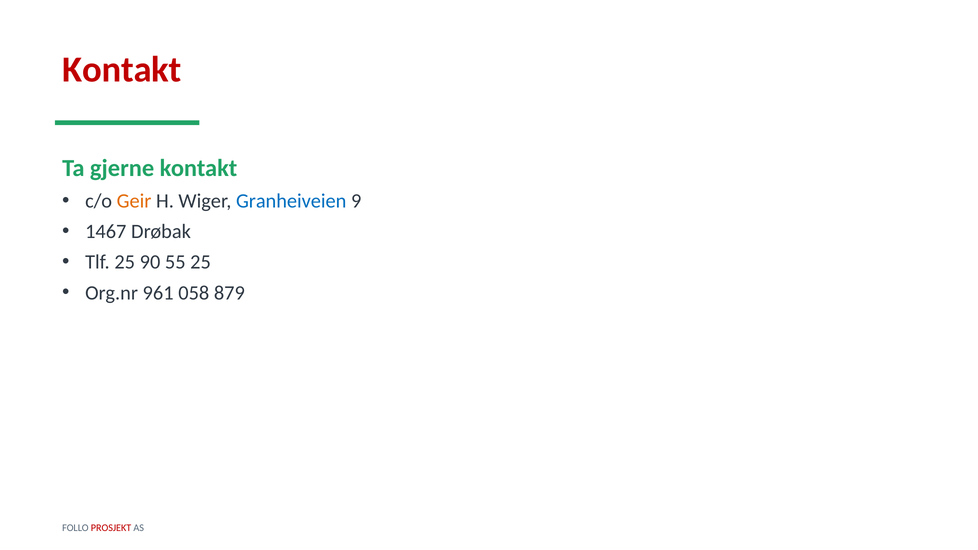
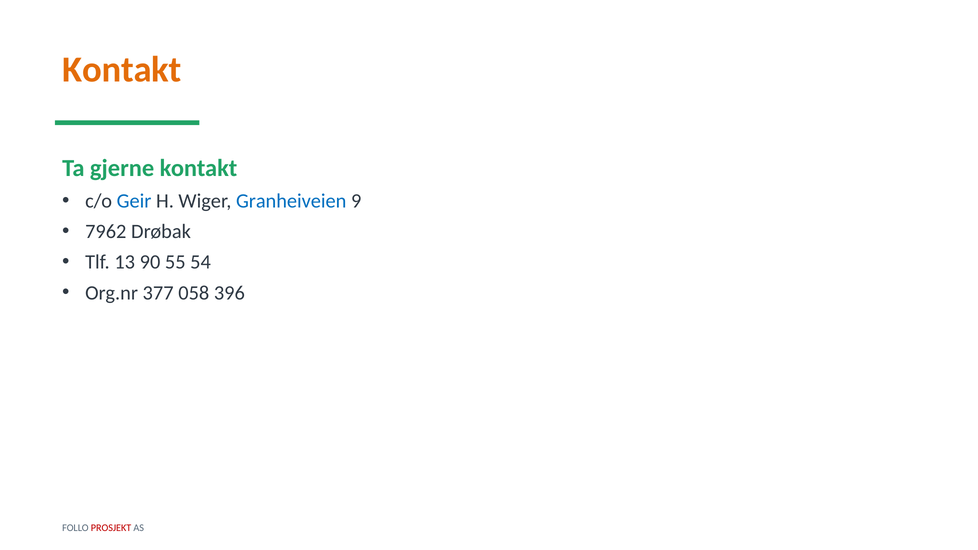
Kontakt colour: red -> orange (122, 70)
Geir colour: orange -> blue (134, 201)
1467: 1467 -> 7962 (106, 232)
Tlf 25: 25 -> 13 (125, 262)
55 25: 25 -> 54 (201, 262)
961: 961 -> 377 (158, 293)
879: 879 -> 396 (229, 293)
